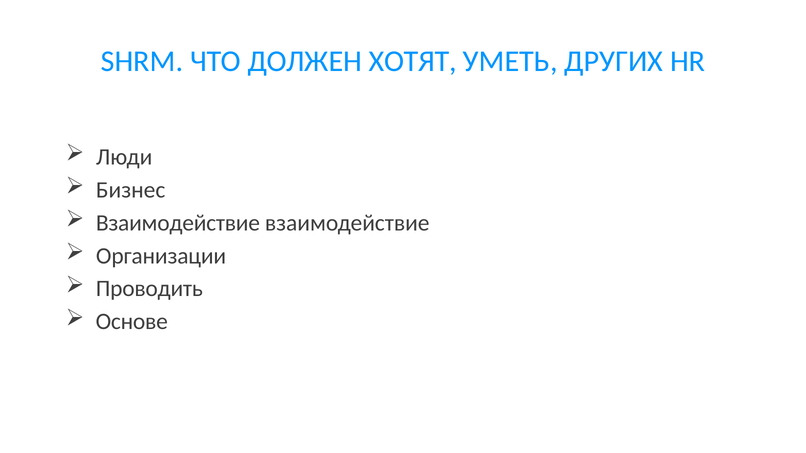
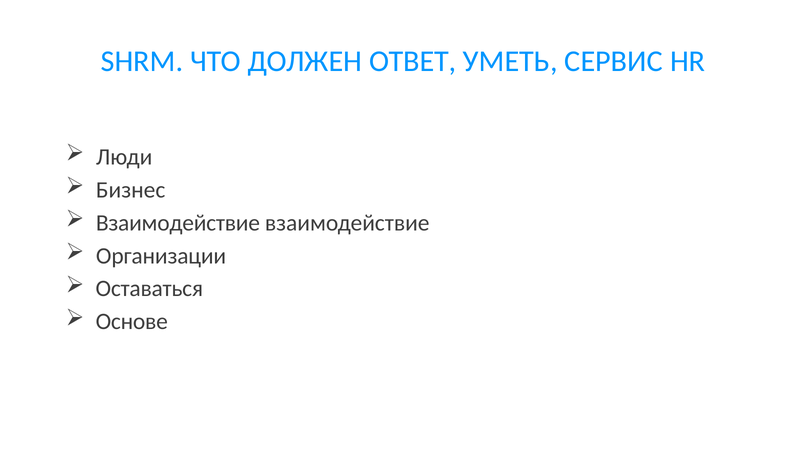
ХОТЯТ: ХОТЯТ -> ОТВЕТ (413, 61)
ДРУГИХ: ДРУГИХ -> СЕРВИС (614, 61)
Проводить: Проводить -> Оставаться (149, 289)
